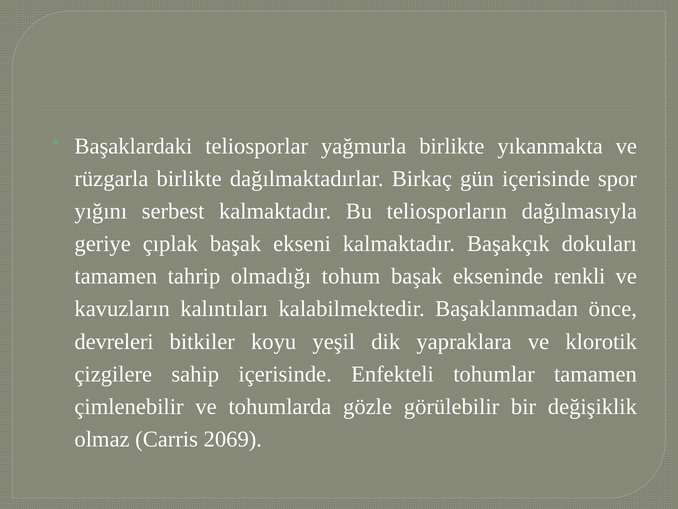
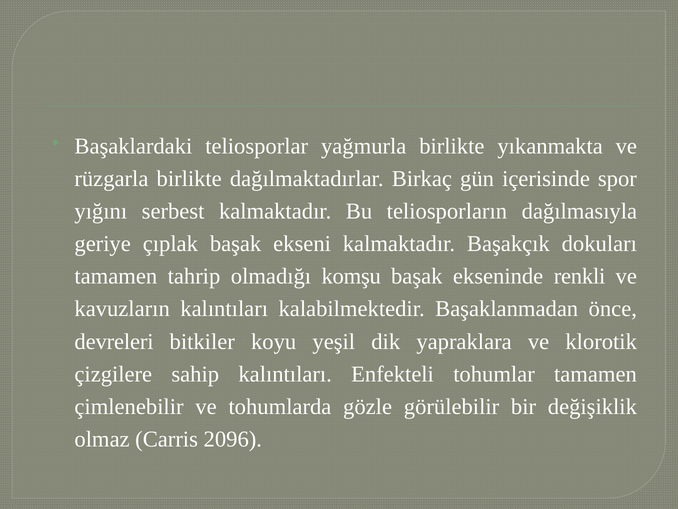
tohum: tohum -> komşu (351, 276)
sahip içerisinde: içerisinde -> kalıntıları (285, 374)
2069: 2069 -> 2096 (233, 439)
